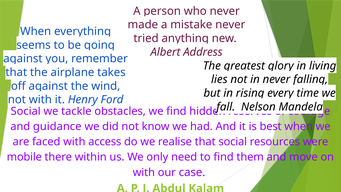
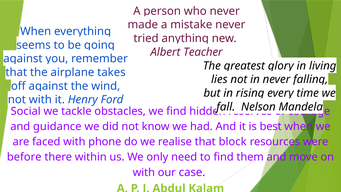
Address: Address -> Teacher (203, 52)
access: access -> phone (105, 142)
that social: social -> block (233, 142)
mobile: mobile -> before (24, 157)
